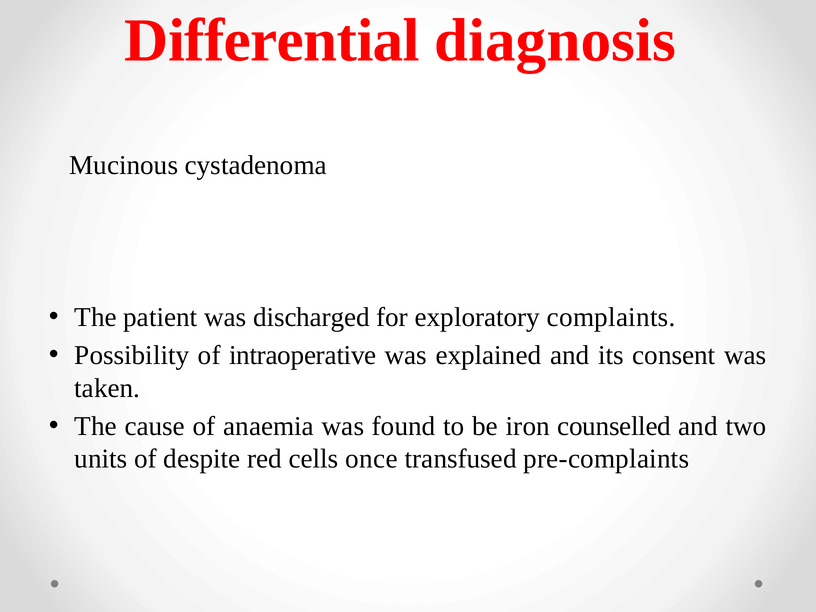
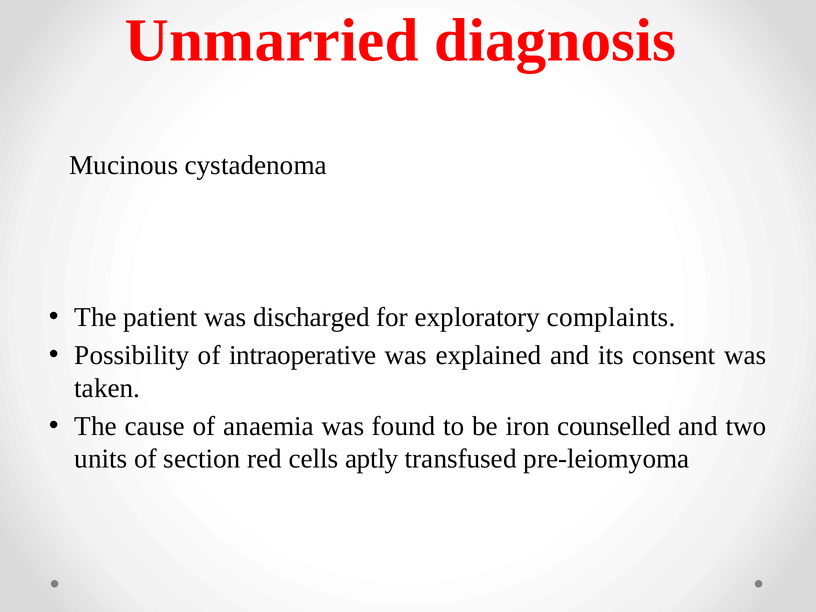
Differential: Differential -> Unmarried (272, 41)
despite: despite -> section (202, 459)
once: once -> aptly (372, 459)
pre-complaints: pre-complaints -> pre-leiomyoma (606, 459)
